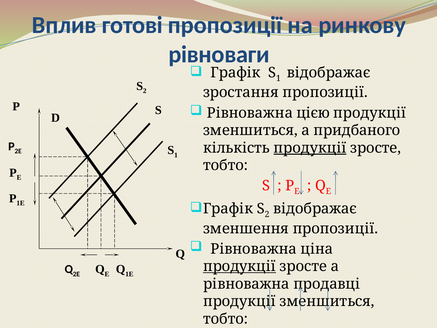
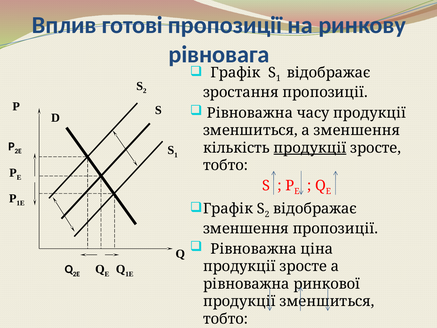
рівноваги: рівноваги -> рівновага (219, 54)
цією: цією -> часу (313, 113)
а придбаного: придбаного -> зменшення (357, 130)
продукції underline: present -> none (239, 266)
продавці: продавці -> ринкової (327, 284)
